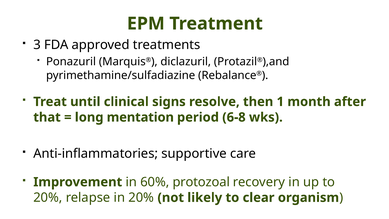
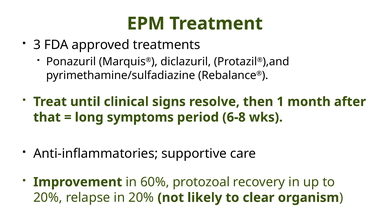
mentation: mentation -> symptoms (140, 117)
